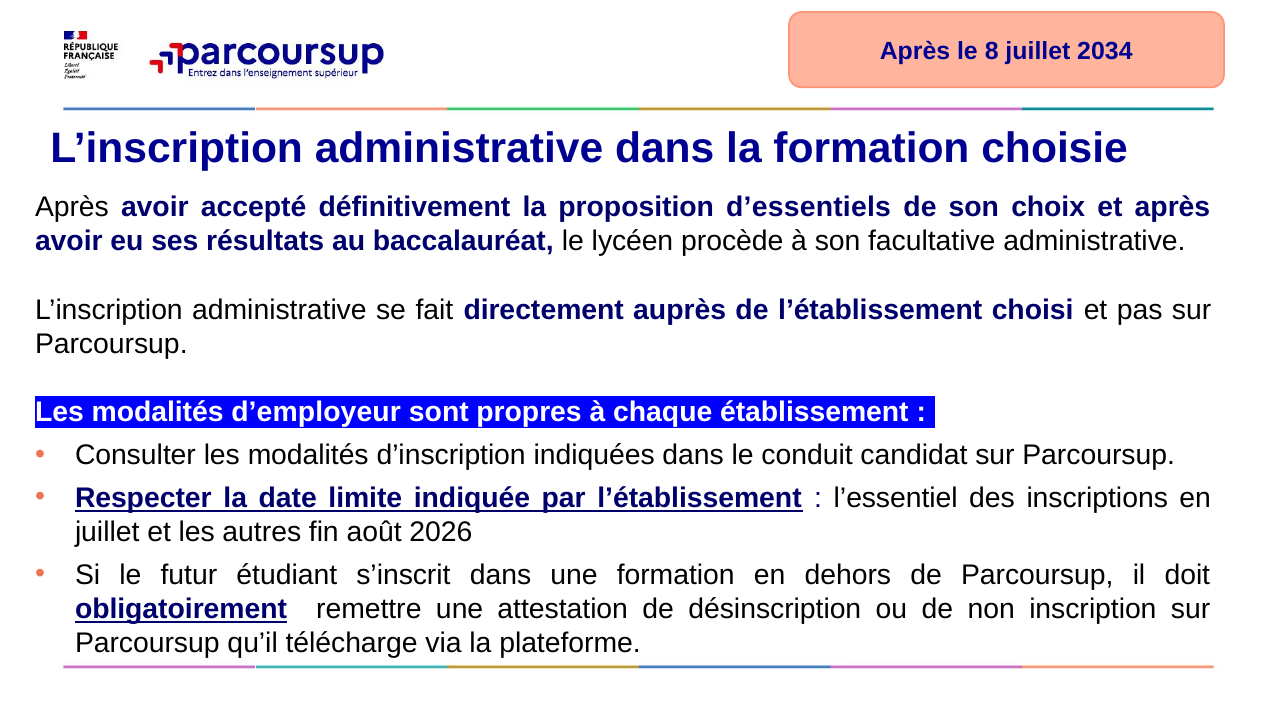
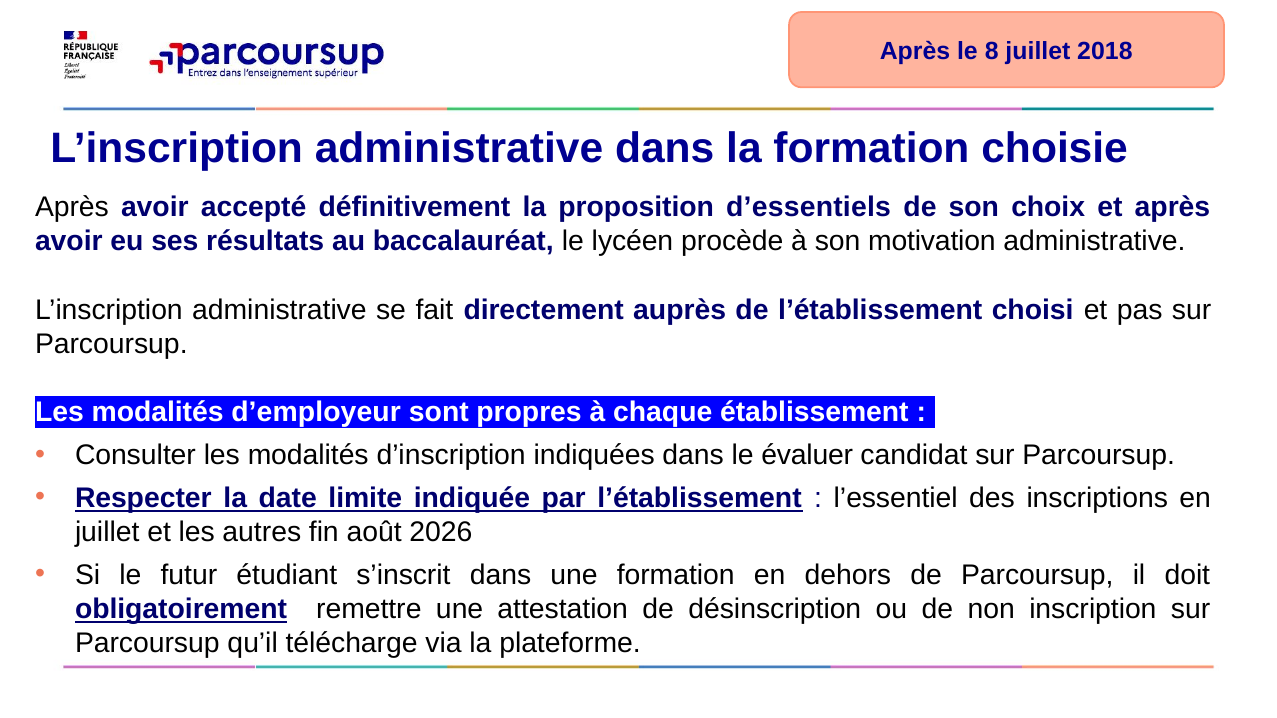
2034: 2034 -> 2018 (1105, 51)
facultative: facultative -> motivation (932, 241)
conduit: conduit -> évaluer (807, 456)
